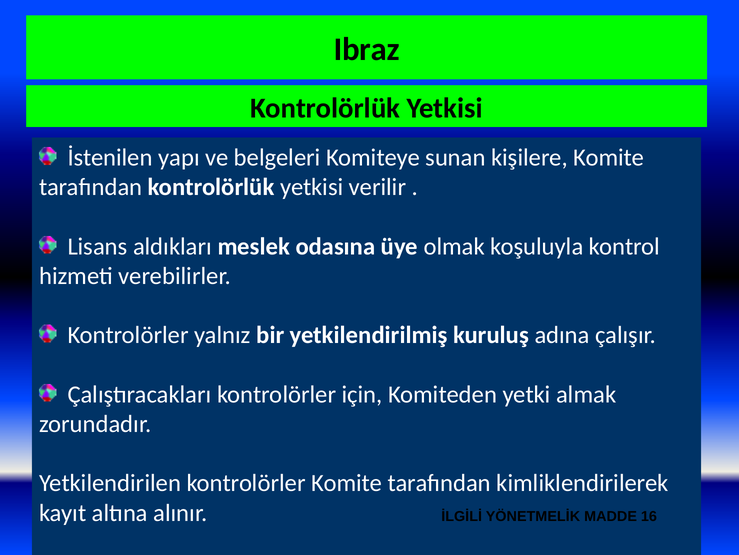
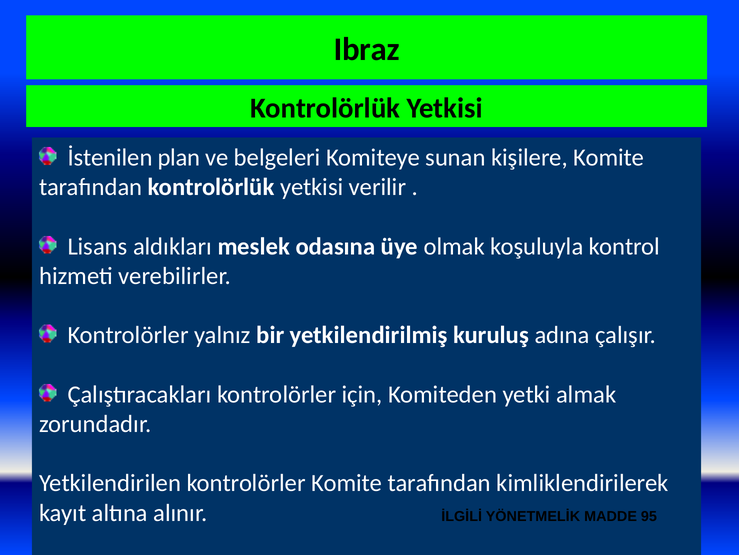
yapı: yapı -> plan (179, 158)
16: 16 -> 95 (649, 516)
